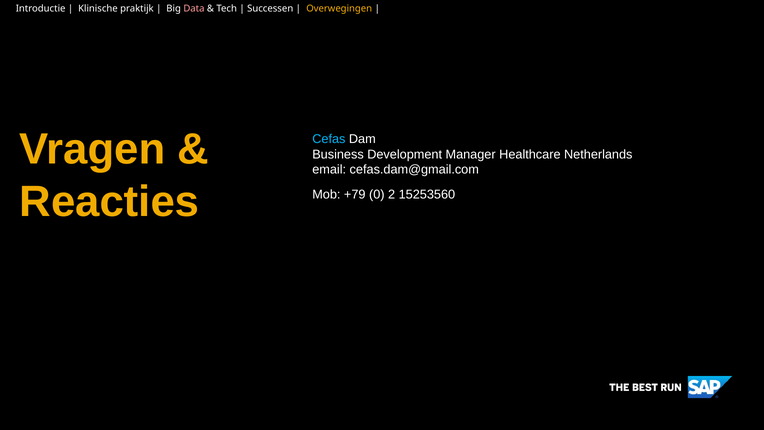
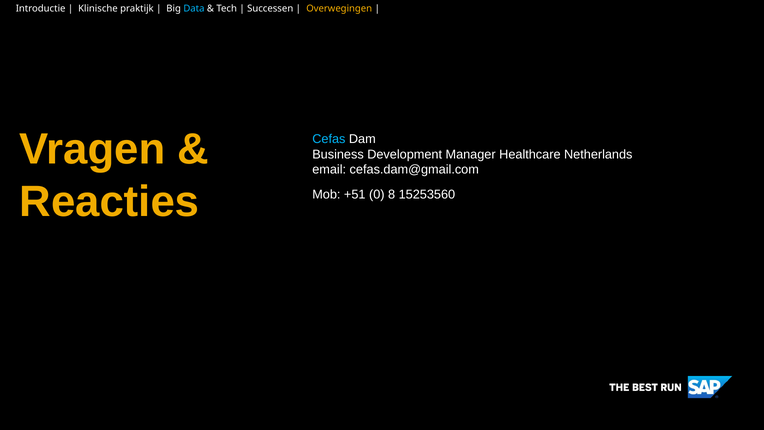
Data colour: pink -> light blue (194, 9)
+79: +79 -> +51 (355, 194)
2: 2 -> 8 (392, 194)
